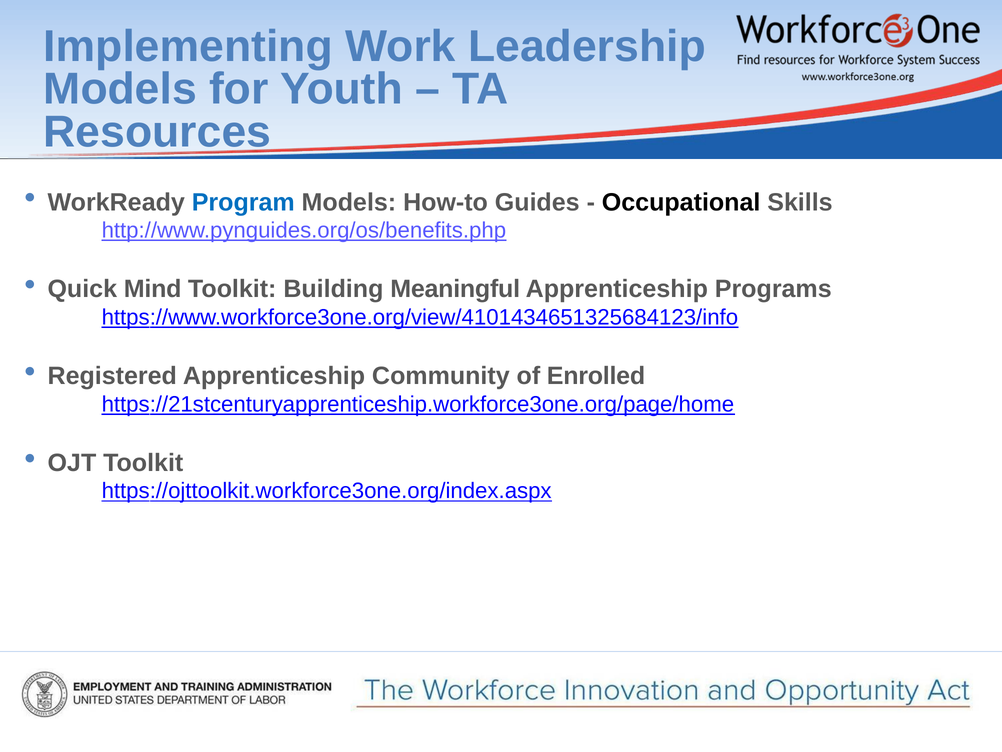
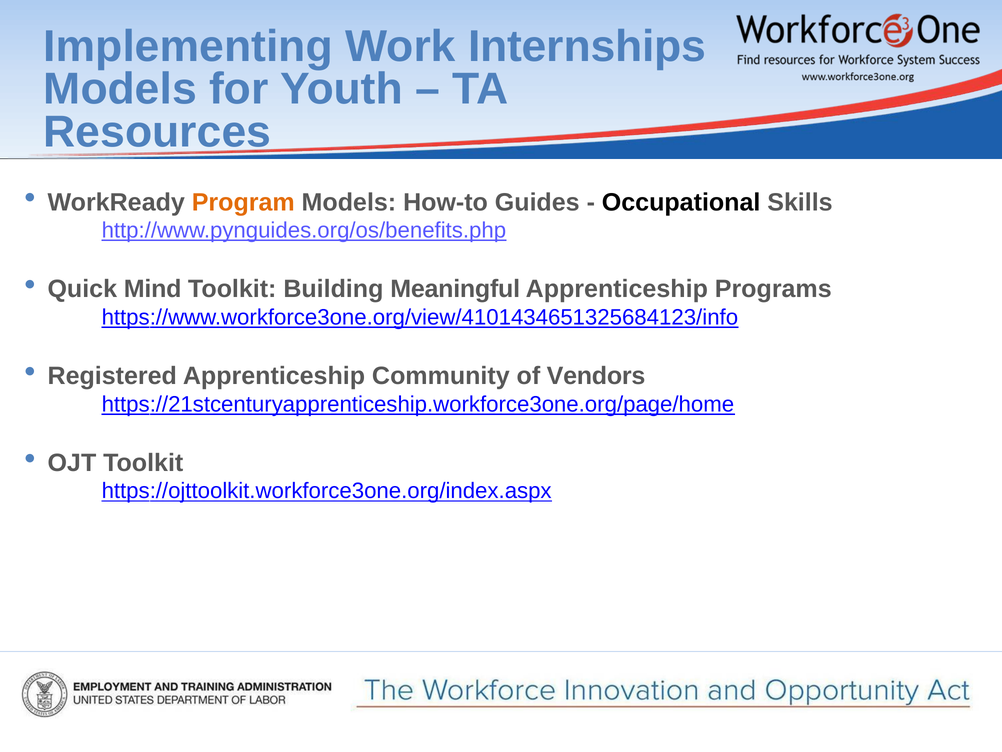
Leadership: Leadership -> Internships (587, 46)
Program colour: blue -> orange (243, 202)
Enrolled: Enrolled -> Vendors (596, 376)
